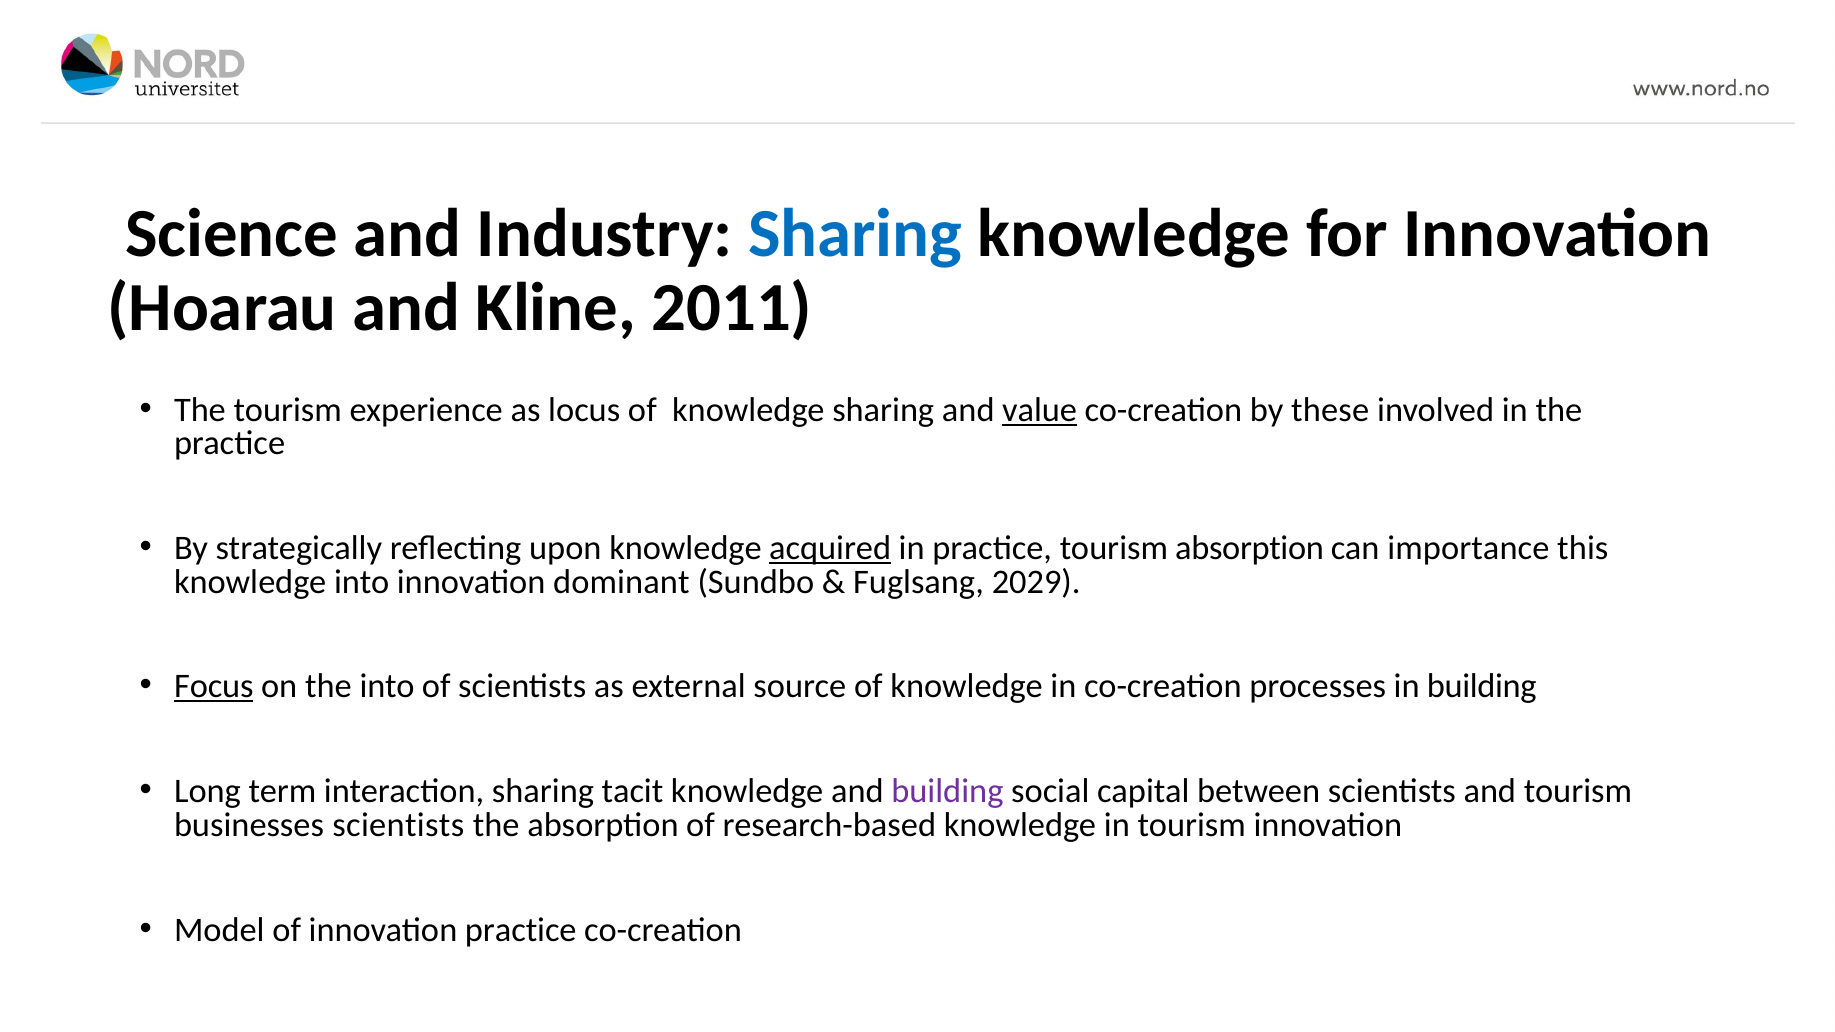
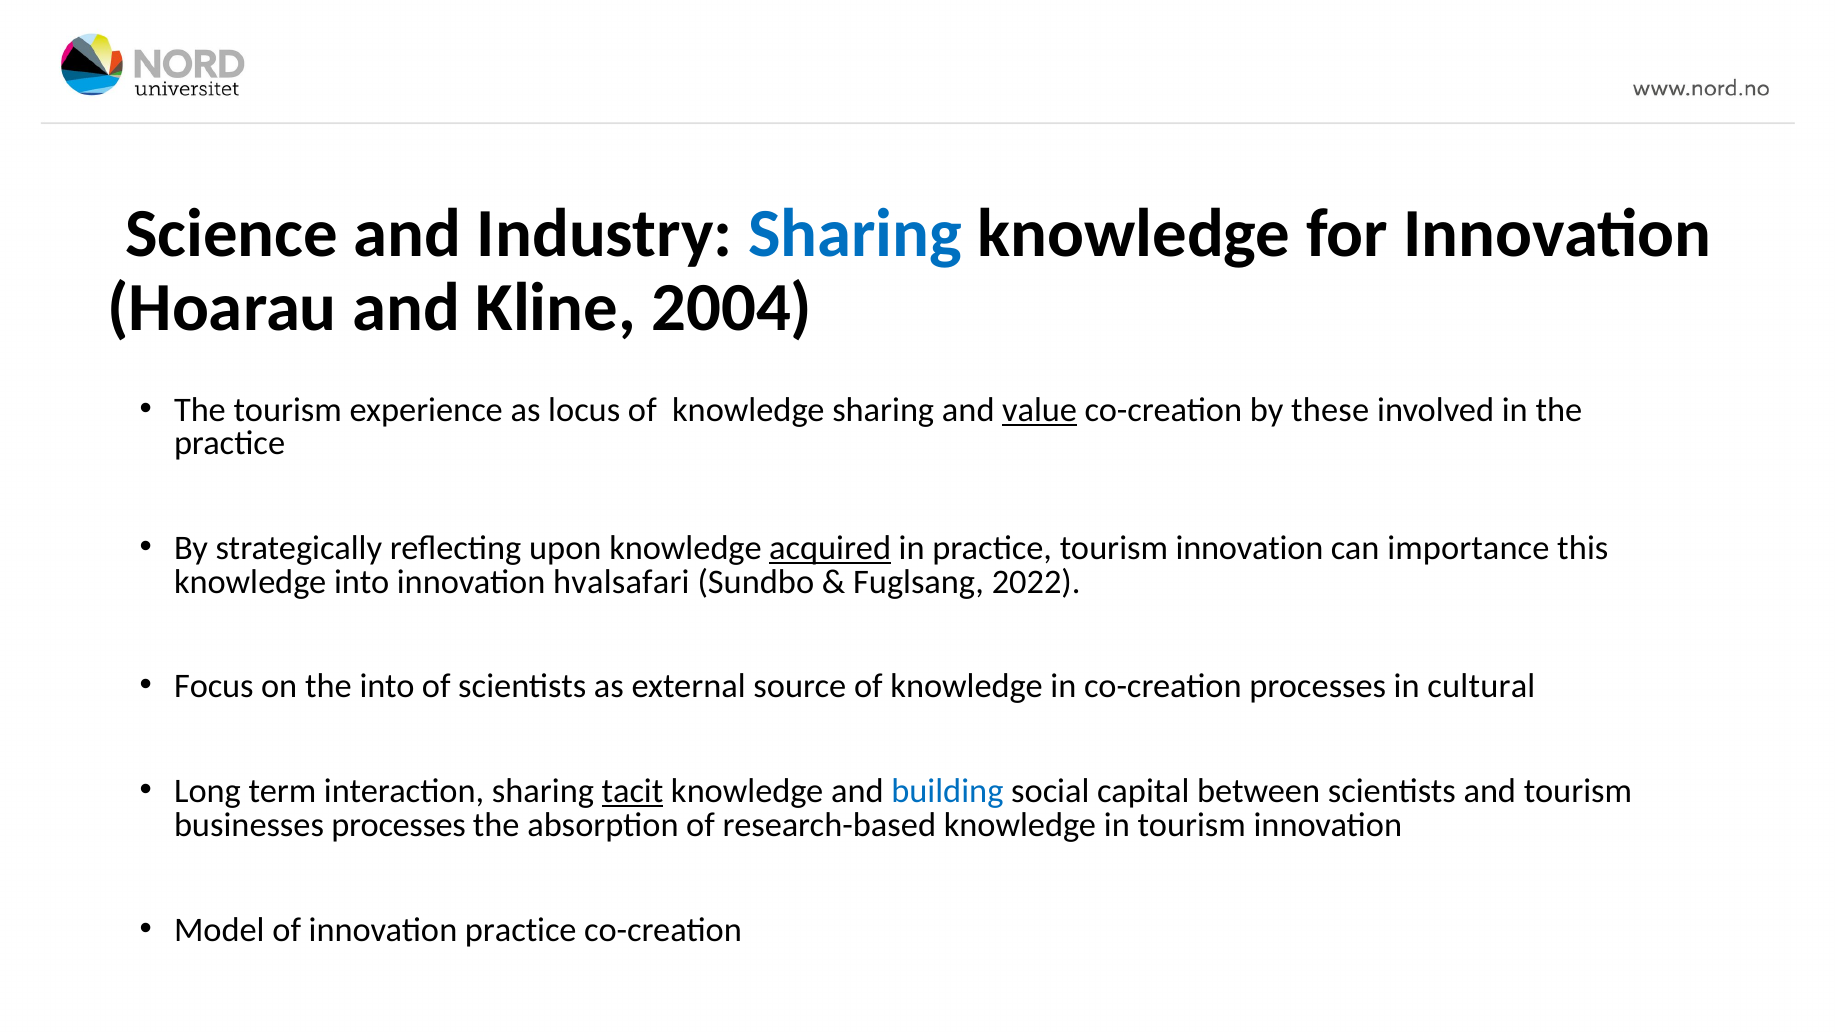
2011: 2011 -> 2004 (732, 308)
practice tourism absorption: absorption -> innovation (1250, 548)
dominant: dominant -> hvalsafari (621, 582)
2029: 2029 -> 2022 (1036, 582)
Focus underline: present -> none (214, 687)
in building: building -> cultural (1481, 687)
tacit underline: none -> present (632, 792)
building colour: purple -> blue (947, 792)
businesses scientists: scientists -> processes (399, 825)
